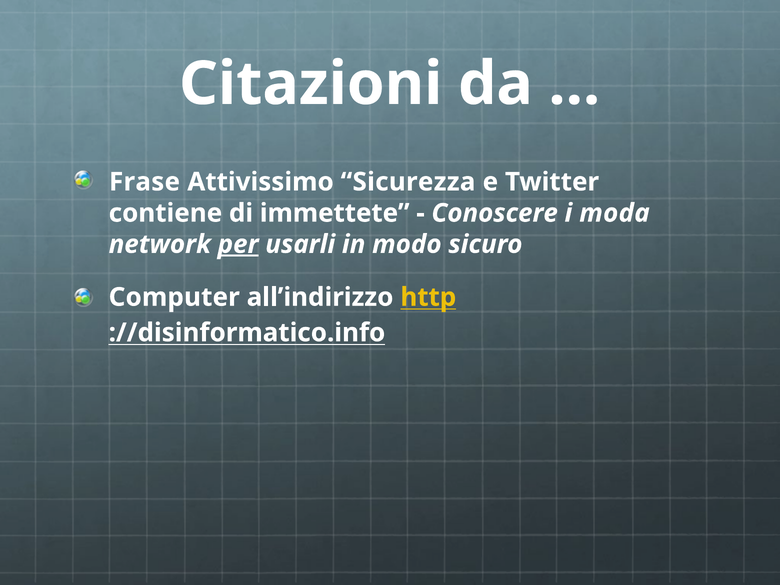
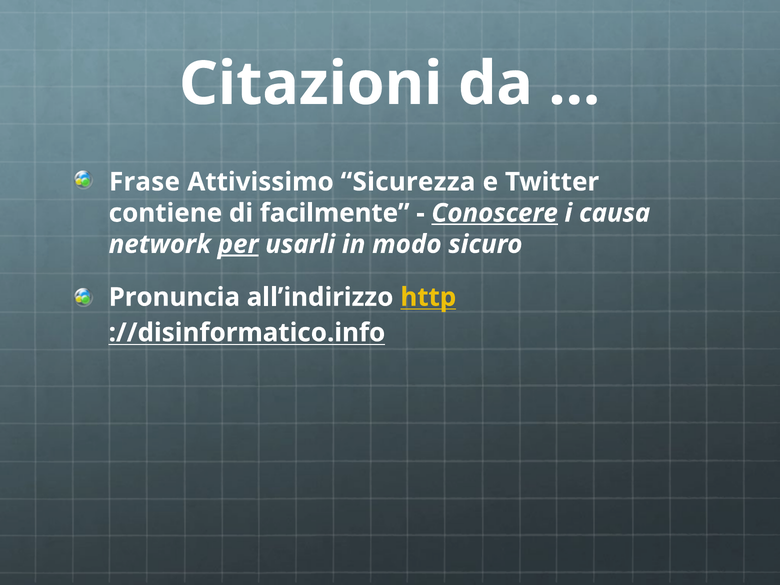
immettete: immettete -> facilmente (335, 213)
Conoscere underline: none -> present (495, 213)
moda: moda -> causa (615, 213)
Computer: Computer -> Pronuncia (174, 297)
